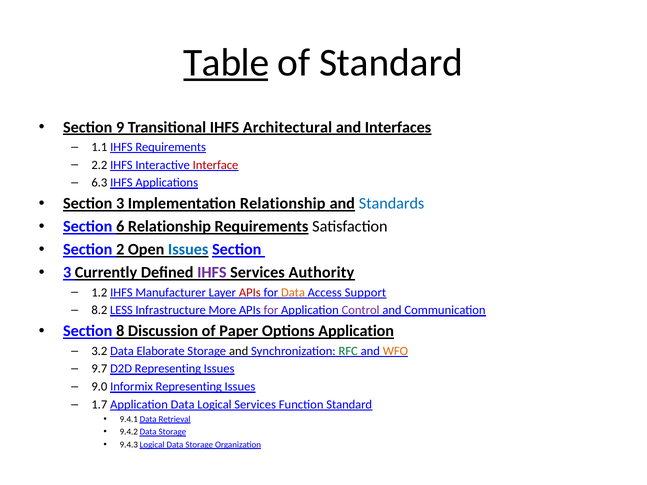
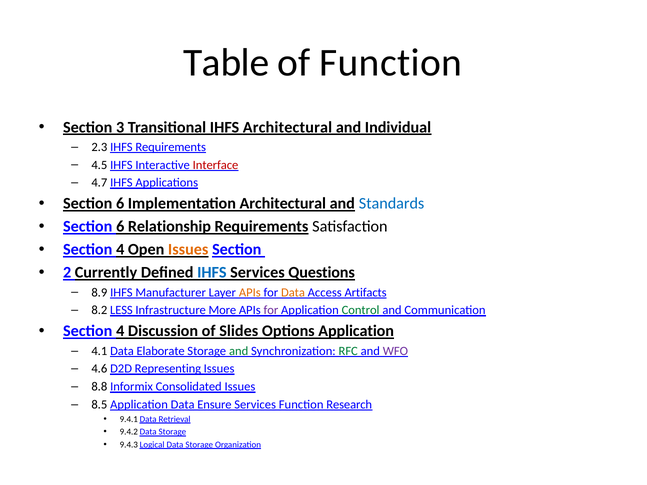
Table underline: present -> none (226, 63)
of Standard: Standard -> Function (391, 63)
9: 9 -> 3 (120, 127)
Interfaces: Interfaces -> Individual (398, 127)
1.1: 1.1 -> 2.3 (99, 147)
2.2: 2.2 -> 4.5 (99, 165)
6.3: 6.3 -> 4.7 (99, 183)
3: 3 -> 6 (120, 204)
Implementation Relationship: Relationship -> Architectural (283, 204)
2: 2 -> 4 (120, 250)
Issues colour: blue -> orange (188, 250)
3: 3 -> 2 (67, 273)
IHFS colour: purple -> blue (212, 273)
Authority: Authority -> Questions (322, 273)
1.2: 1.2 -> 8.9 (99, 293)
APIs colour: red -> orange (250, 293)
Support: Support -> Artifacts (366, 293)
Control colour: purple -> green (361, 310)
8: 8 -> 4 (120, 331)
Paper: Paper -> Slides (239, 331)
3.2: 3.2 -> 4.1 (99, 351)
and colour: black -> green (239, 351)
WFO colour: orange -> purple (395, 351)
9.7: 9.7 -> 4.6 (99, 369)
9.0: 9.0 -> 8.8 (99, 387)
Informix Representing: Representing -> Consolidated (189, 387)
1.7: 1.7 -> 8.5 (99, 405)
Data Logical: Logical -> Ensure (214, 405)
Function Standard: Standard -> Research (349, 405)
